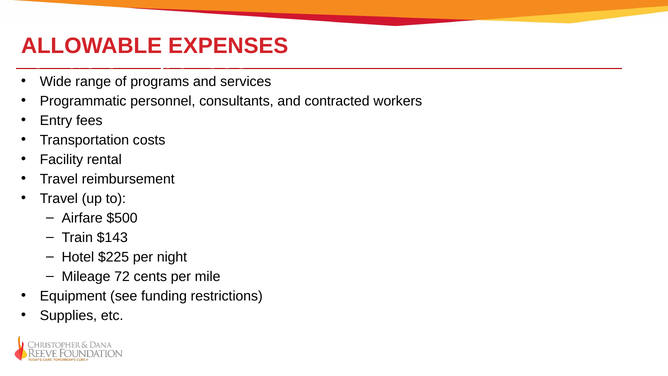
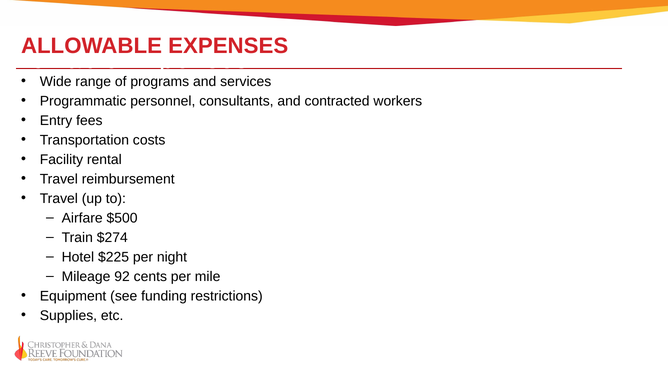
$143: $143 -> $274 (112, 237)
72: 72 -> 92 (122, 276)
